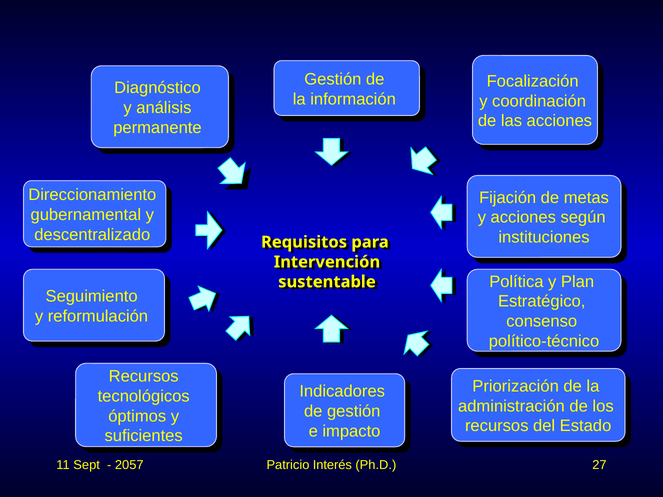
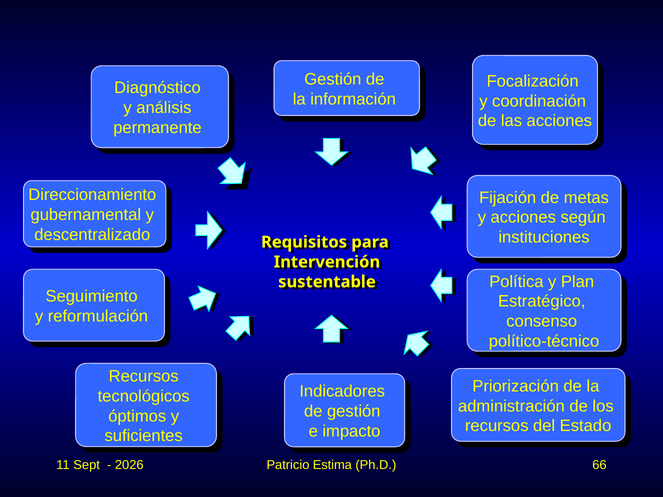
2057: 2057 -> 2026 (129, 465)
Interés: Interés -> Estima (332, 465)
27: 27 -> 66 (599, 465)
